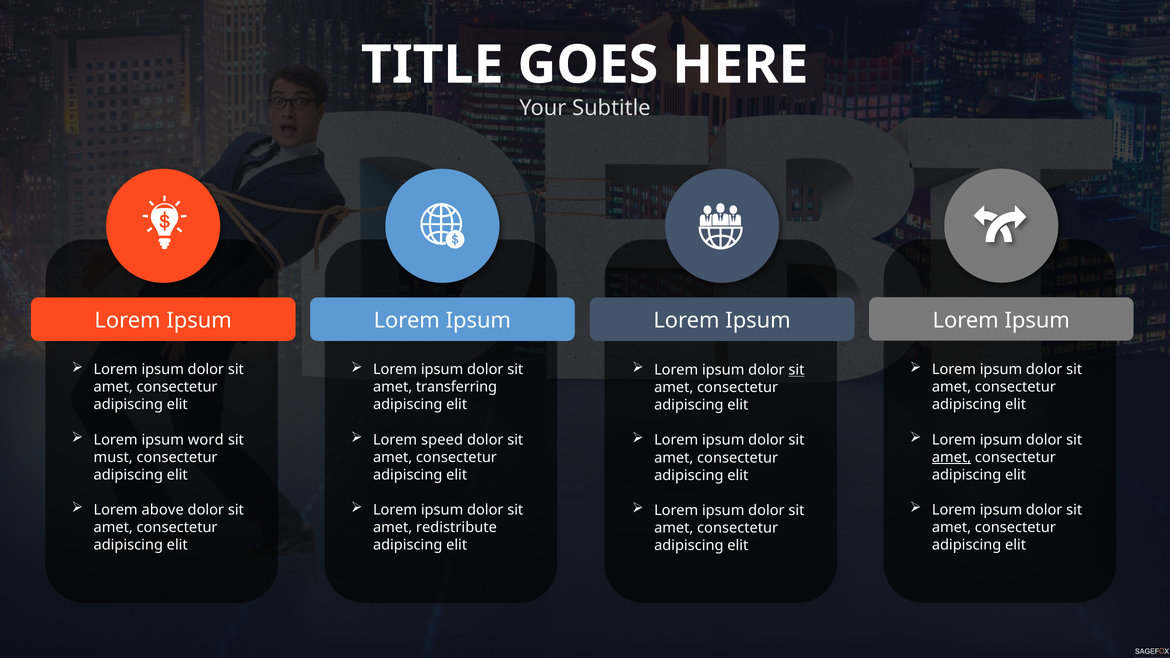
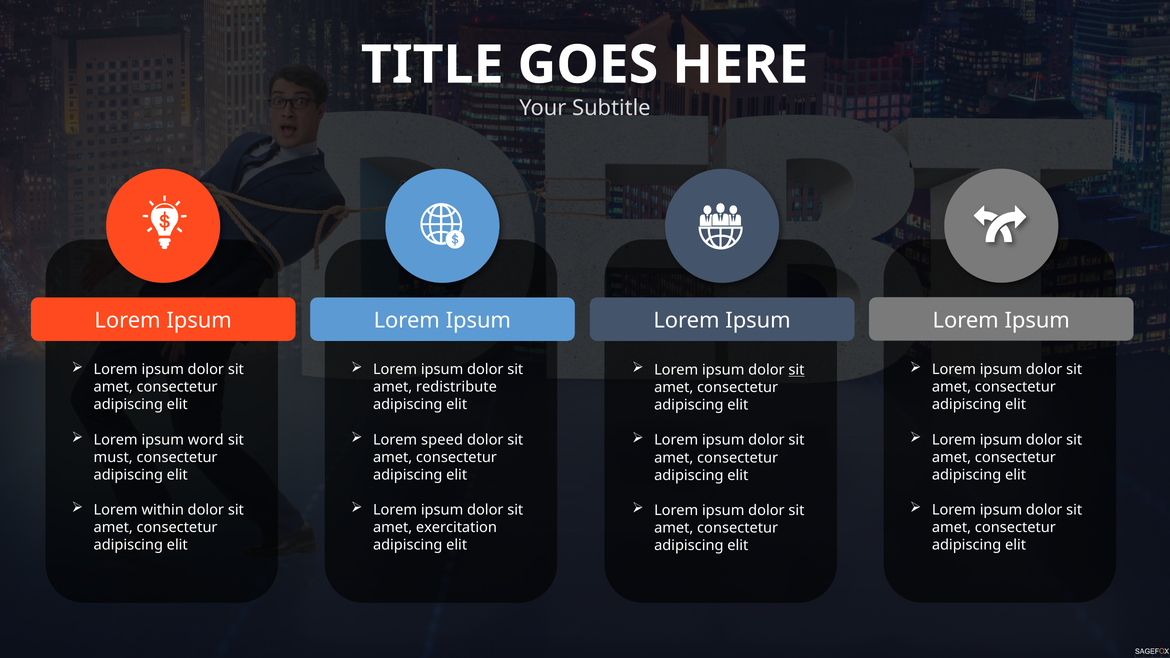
transferring: transferring -> redistribute (456, 387)
amet underline: present -> none (952, 457)
above: above -> within (163, 510)
redistribute: redistribute -> exercitation (456, 528)
